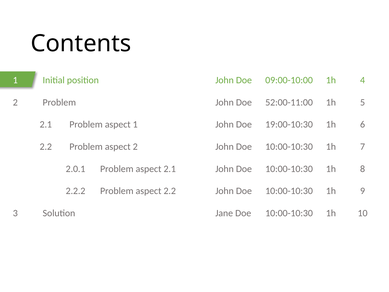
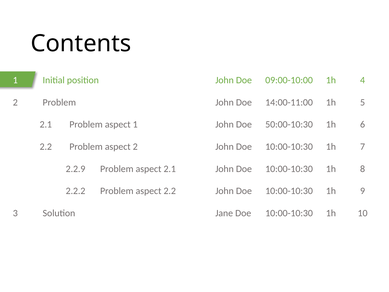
52:00-11:00: 52:00-11:00 -> 14:00-11:00 (289, 102)
19:00-10:30: 19:00-10:30 -> 50:00-10:30 (289, 124)
2.0.1: 2.0.1 -> 2.2.9 (76, 169)
